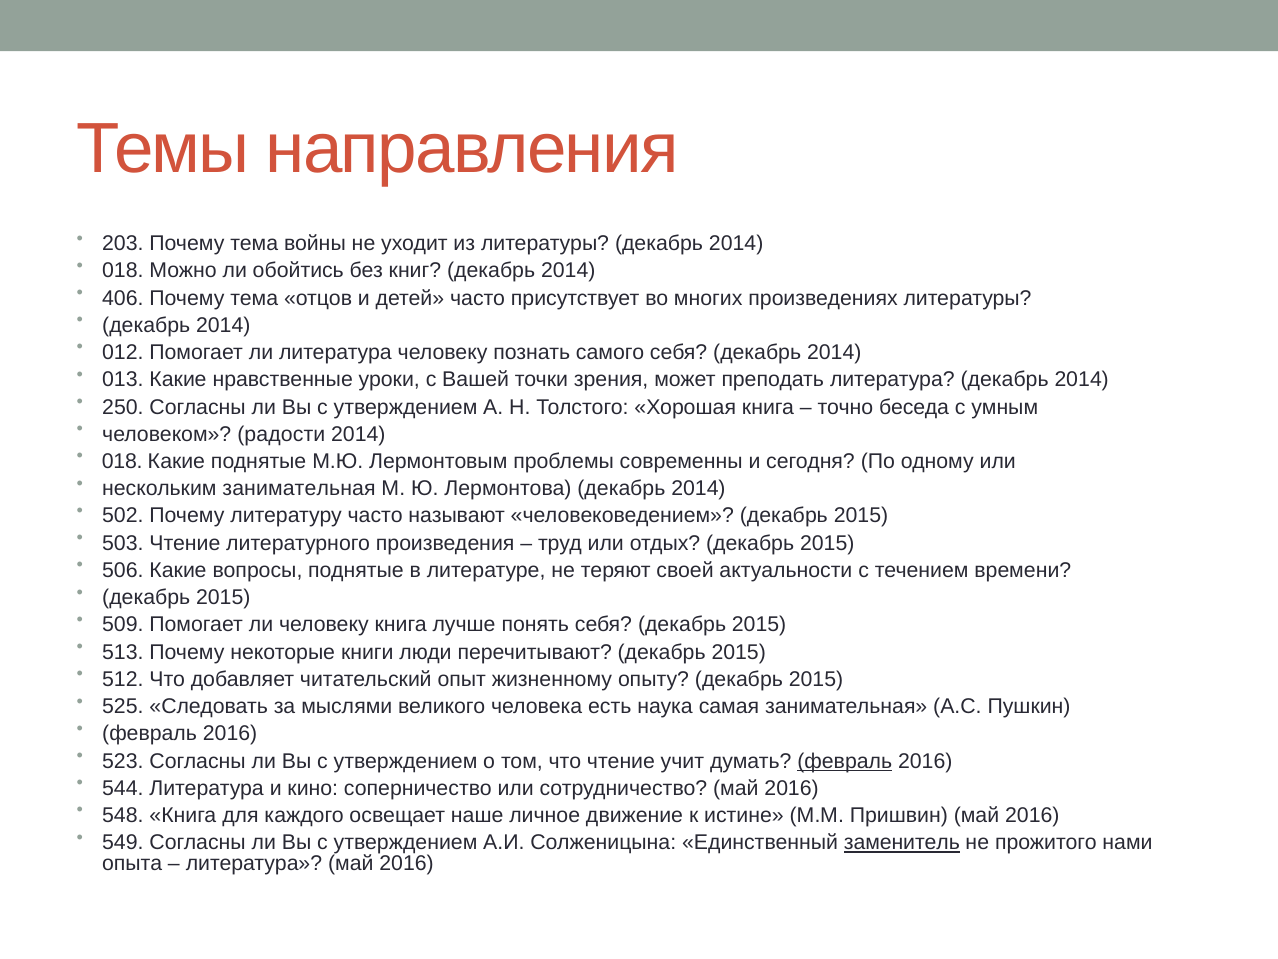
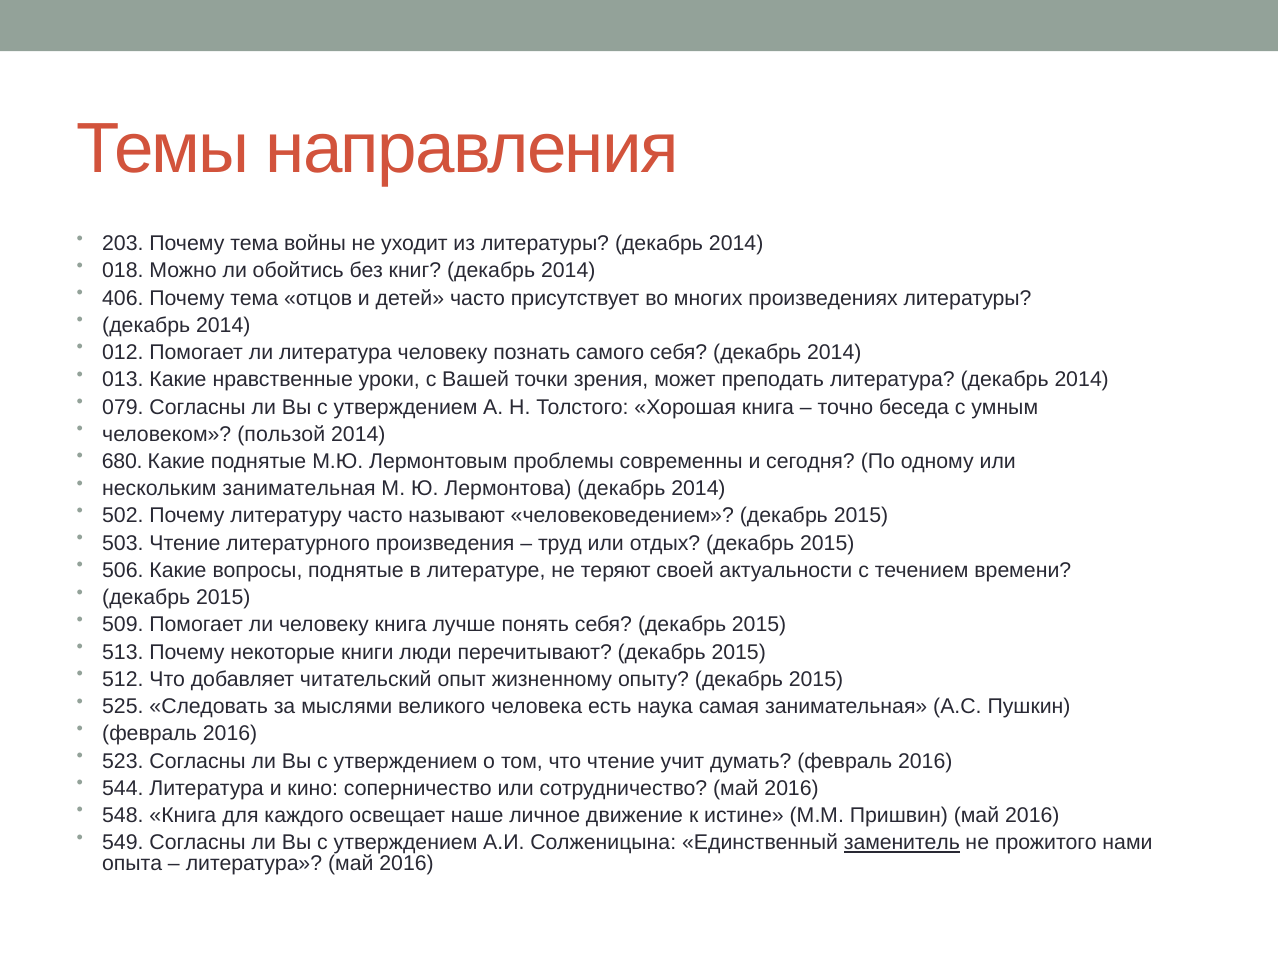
250: 250 -> 079 (123, 407)
радости: радости -> пользой (281, 434)
018: 018 -> 680 (122, 461)
февраль underline: present -> none (845, 761)
